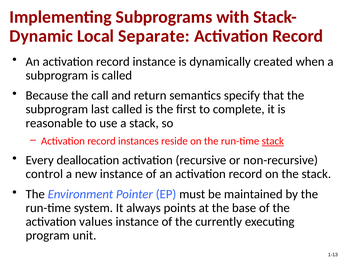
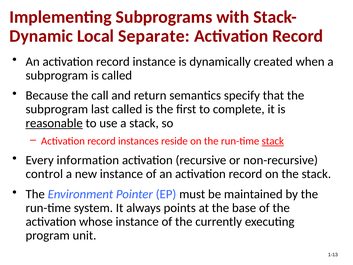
reasonable underline: none -> present (54, 123)
deallocation: deallocation -> information (88, 160)
values: values -> whose (96, 222)
